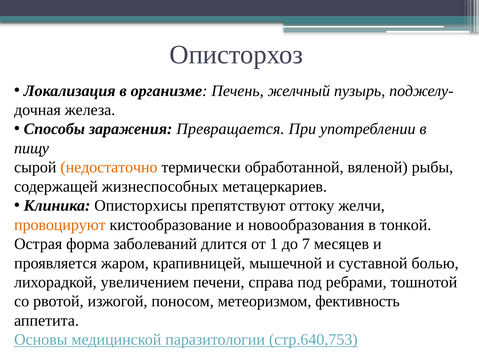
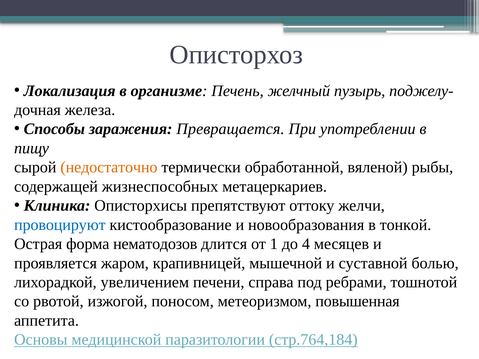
провоцируют colour: orange -> blue (60, 225)
заболеваний: заболеваний -> нематодозов (155, 244)
7: 7 -> 4 (306, 244)
фективность: фективность -> повышенная (358, 302)
стр.640,753: стр.640,753 -> стр.764,184 (313, 340)
